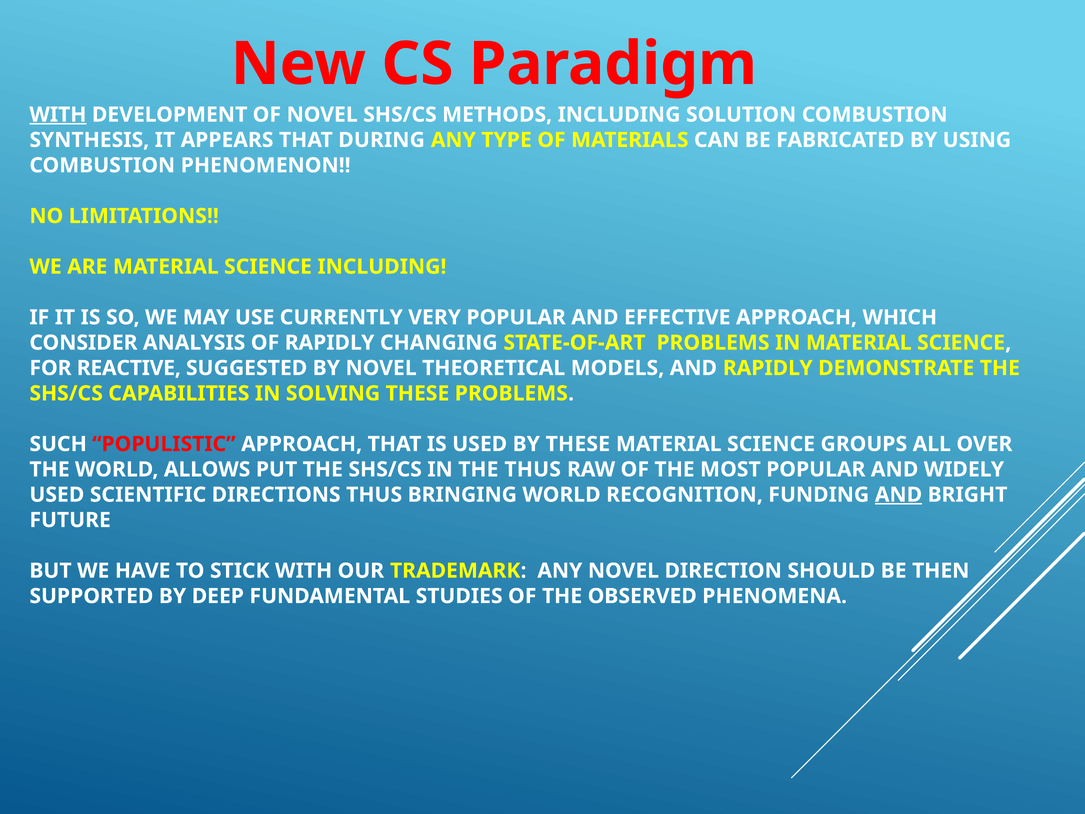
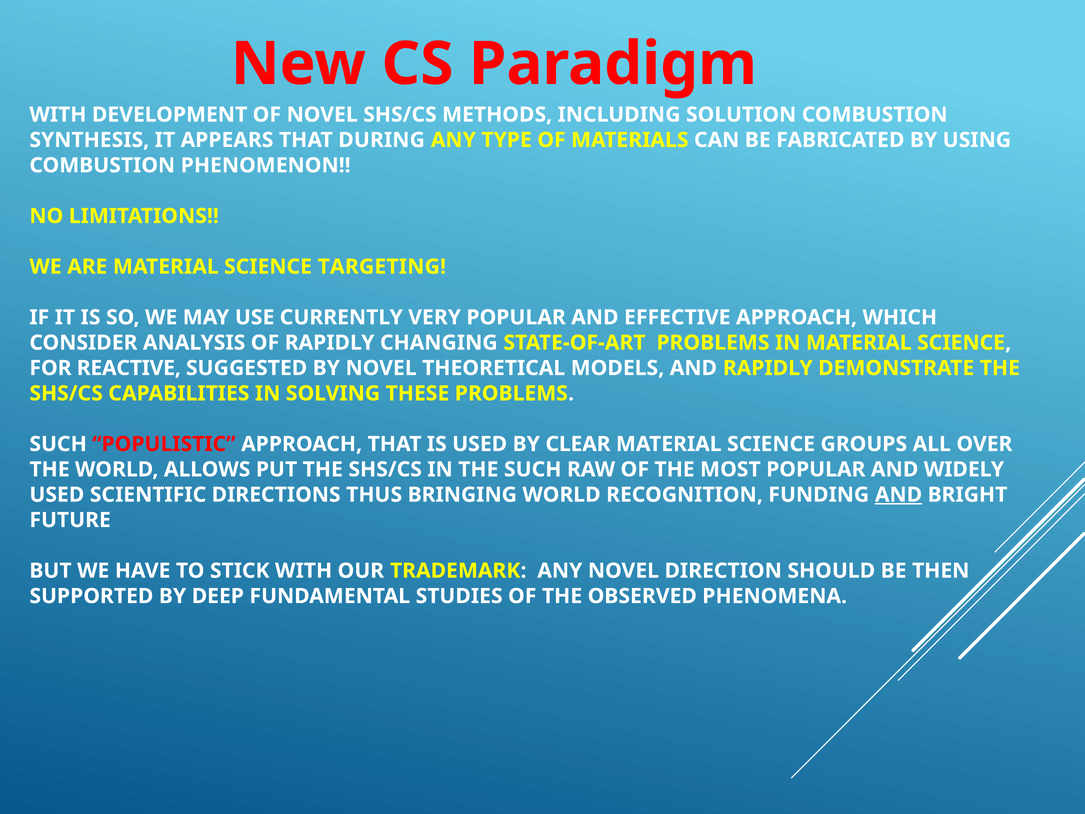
WITH underline: present -> none (58, 115)
SCIENCE INCLUDING: INCLUDING -> TARGETING (382, 267)
BY THESE: THESE -> CLEAR (578, 444)
THE THUS: THUS -> SUCH (533, 469)
